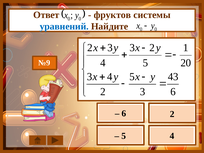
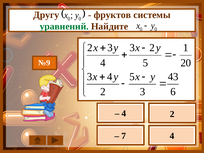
Ответ: Ответ -> Другу (46, 15)
уравнений colour: blue -> green (64, 26)
6: 6 -> 4 (124, 113)
5: 5 -> 7 (124, 136)
